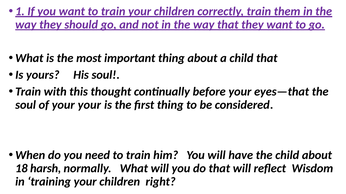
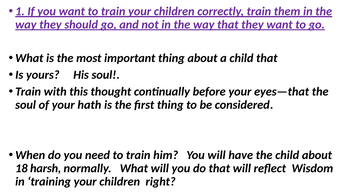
your your: your -> hath (89, 105)
